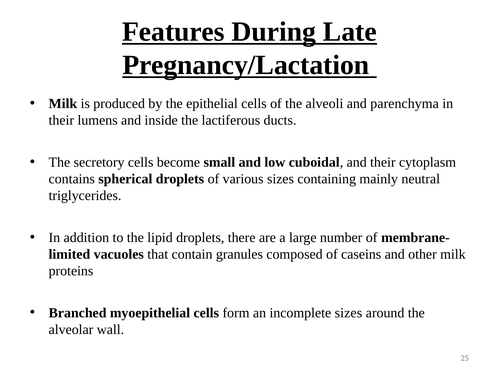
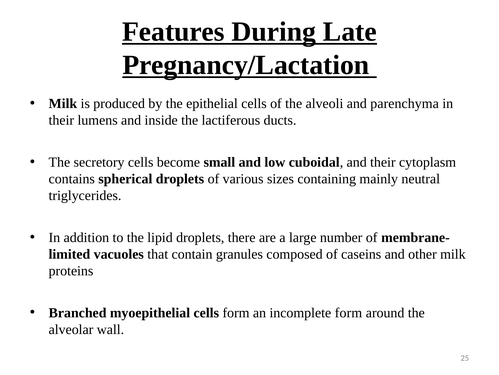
incomplete sizes: sizes -> form (348, 312)
